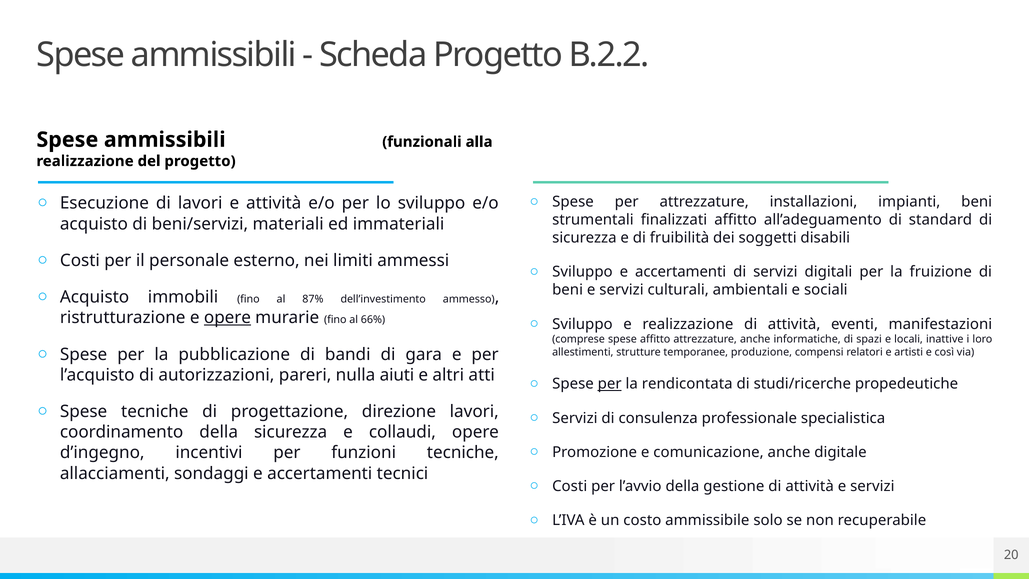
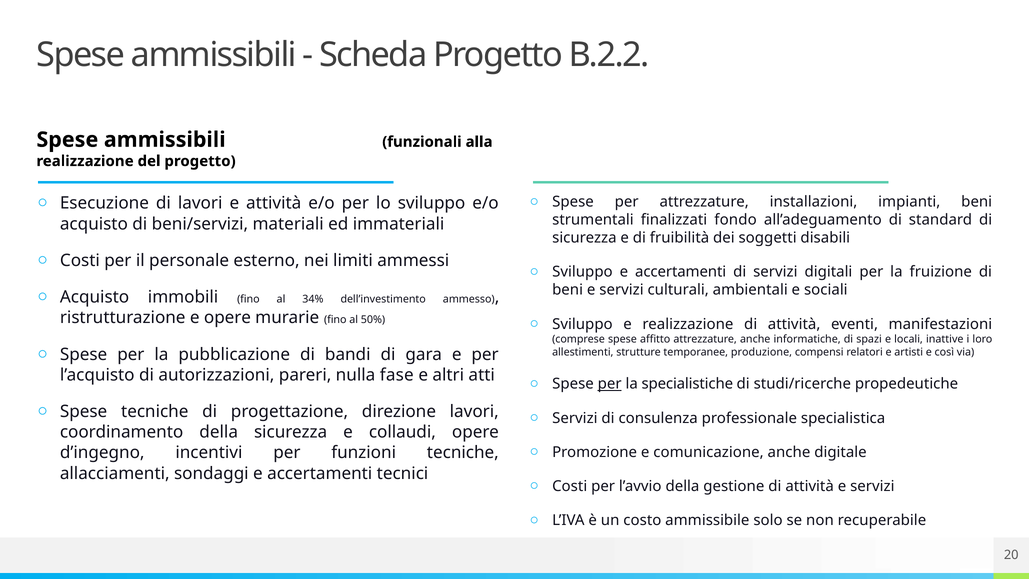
finalizzati affitto: affitto -> fondo (736, 220)
87%: 87% -> 34% (313, 299)
opere underline: present -> none (227, 318)
66%: 66% -> 50% (373, 320)
aiuti: aiuti -> fase (397, 375)
rendicontata: rendicontata -> specialistiche (687, 384)
